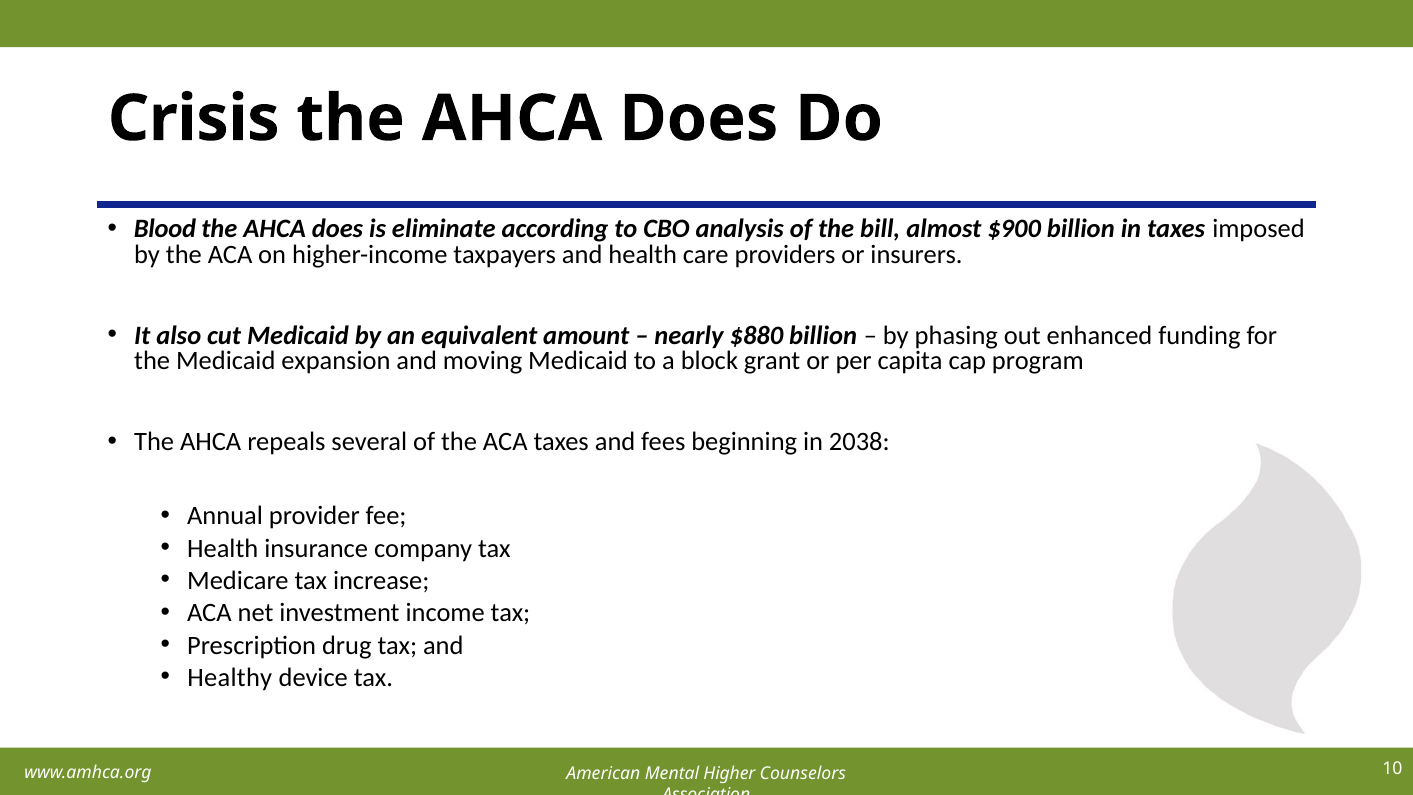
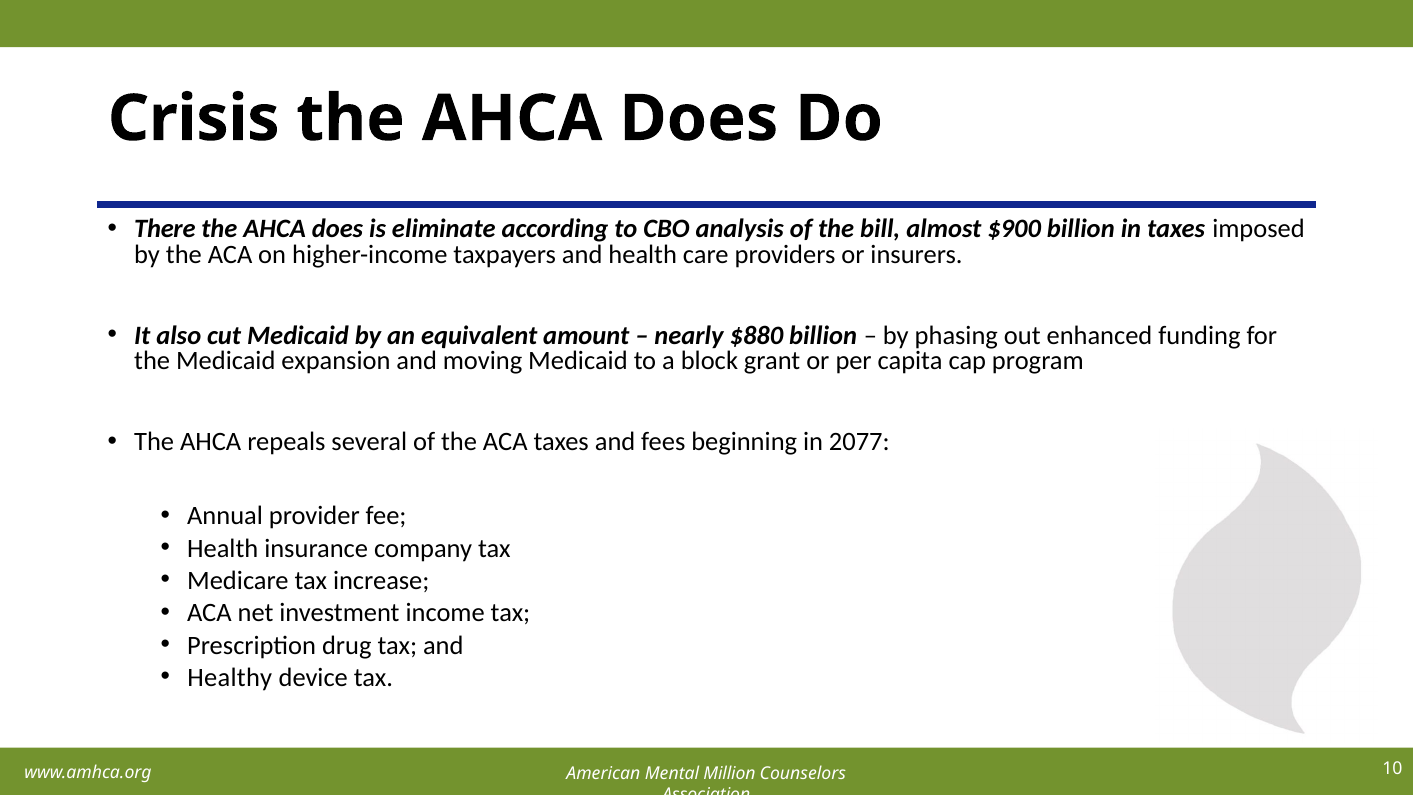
Blood: Blood -> There (165, 229)
2038: 2038 -> 2077 (859, 442)
Higher: Higher -> Million (729, 774)
